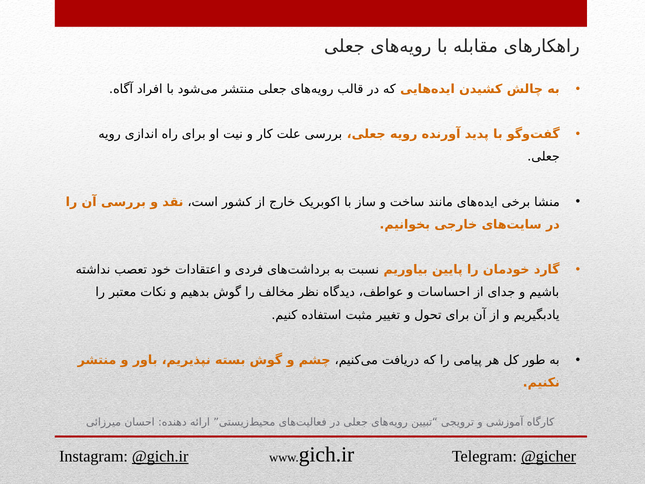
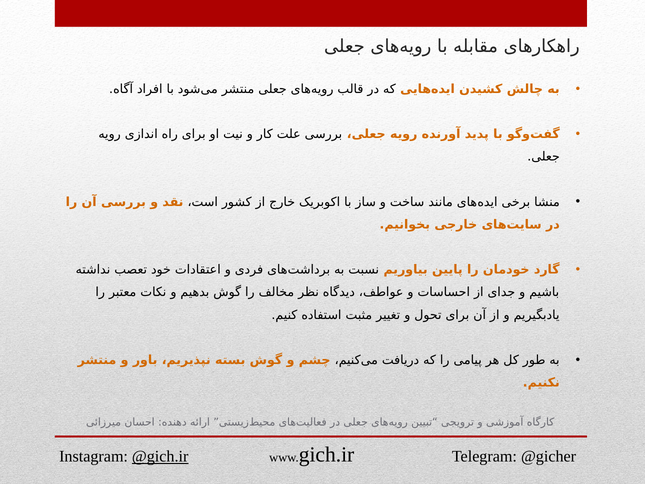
@gicher underline: present -> none (549, 456)
